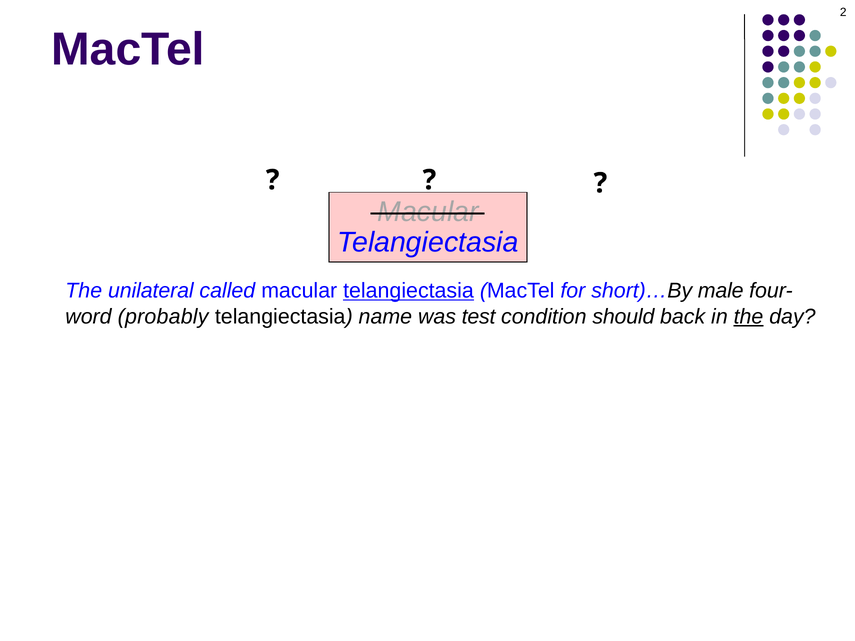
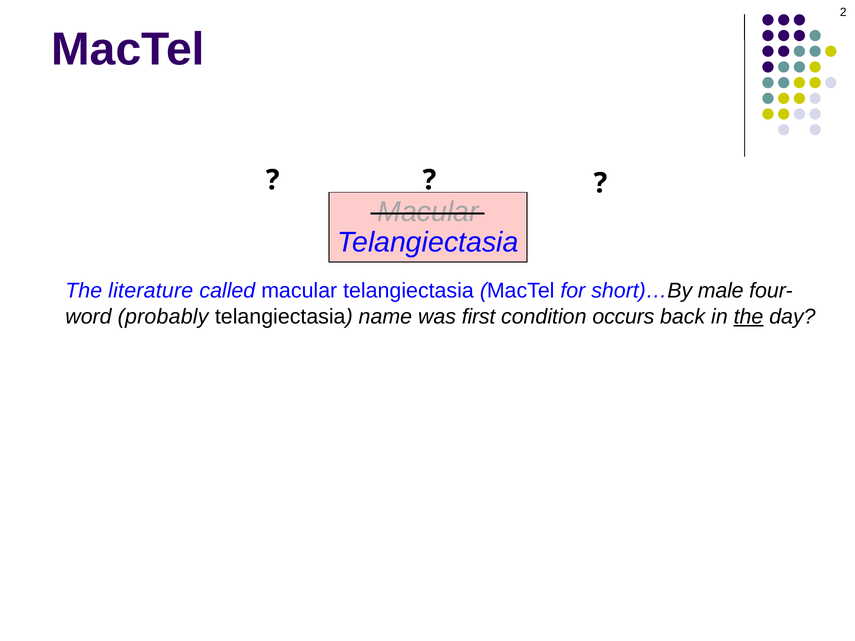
unilateral: unilateral -> literature (151, 291)
telangiectasia underline: present -> none (408, 291)
test: test -> first (479, 317)
should: should -> occurs (623, 317)
